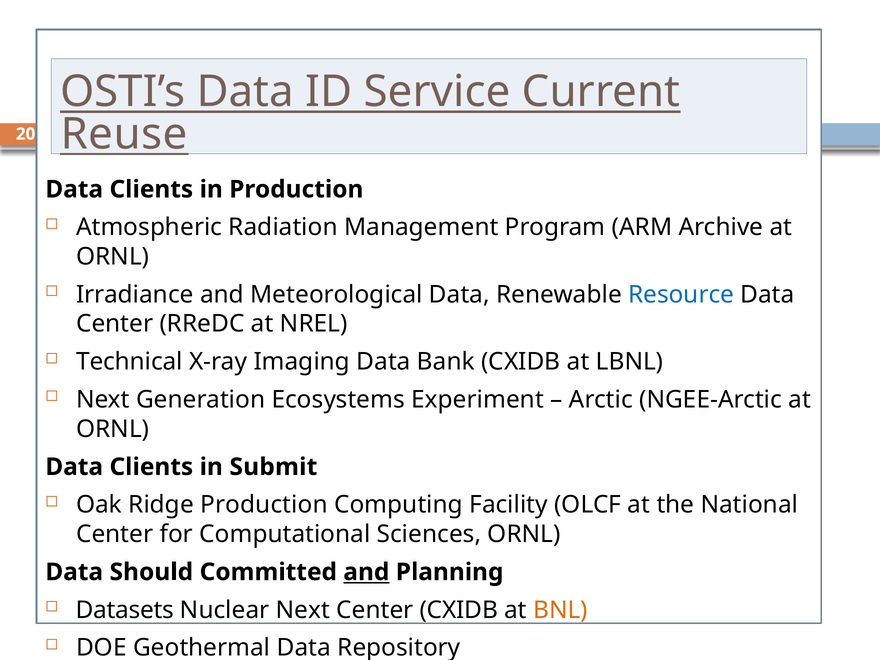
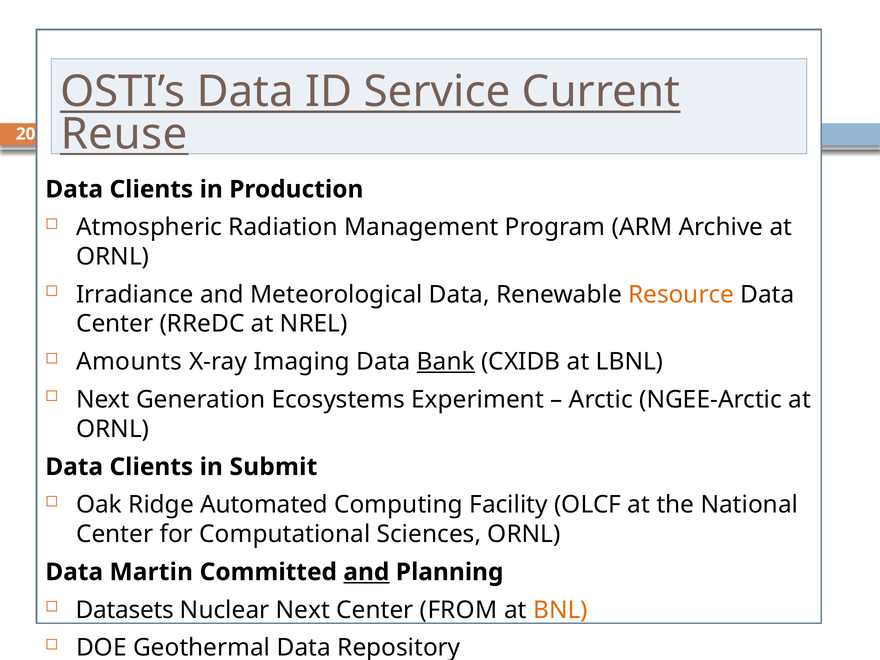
Resource colour: blue -> orange (681, 295)
Technical: Technical -> Amounts (129, 362)
Bank underline: none -> present (446, 362)
Ridge Production: Production -> Automated (264, 505)
Should: Should -> Martin (151, 572)
Center CXIDB: CXIDB -> FROM (459, 610)
